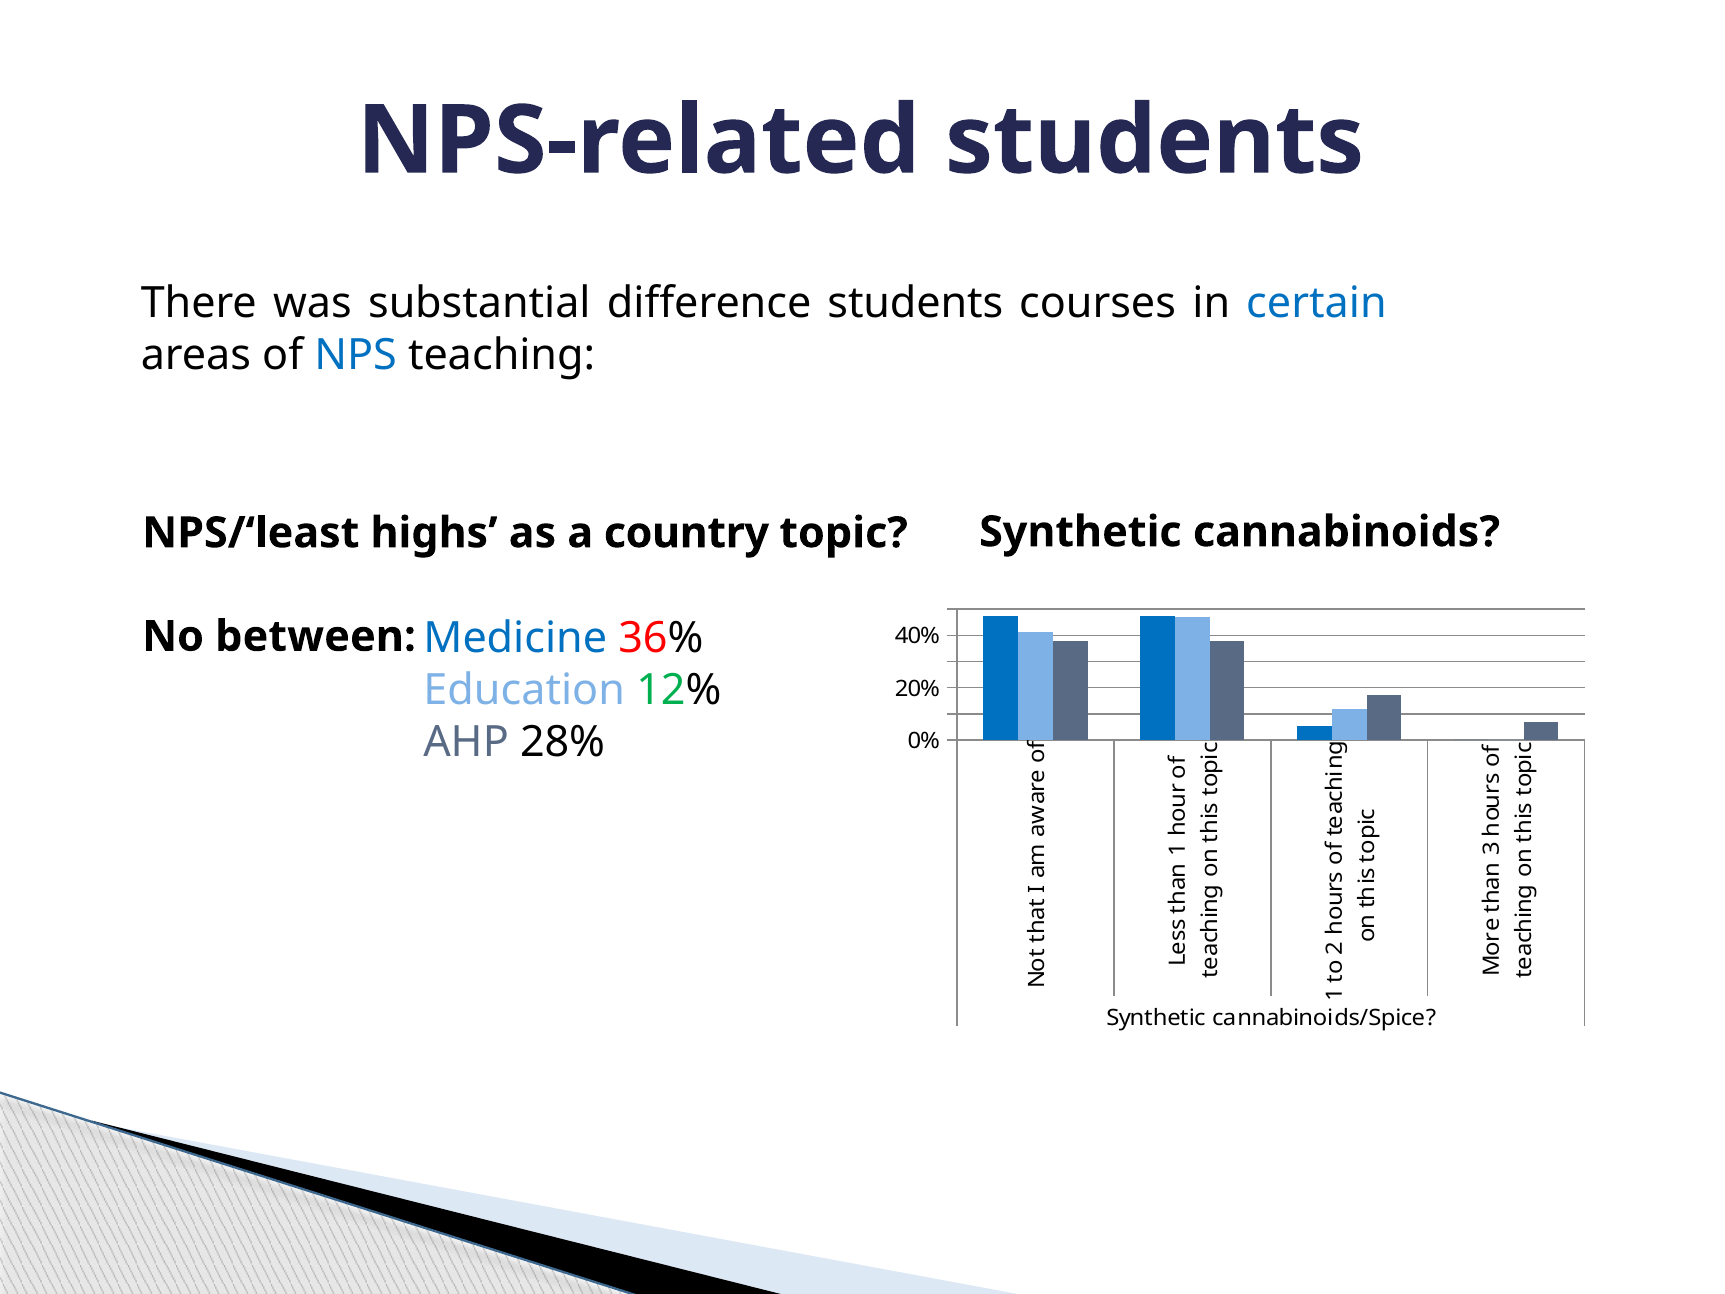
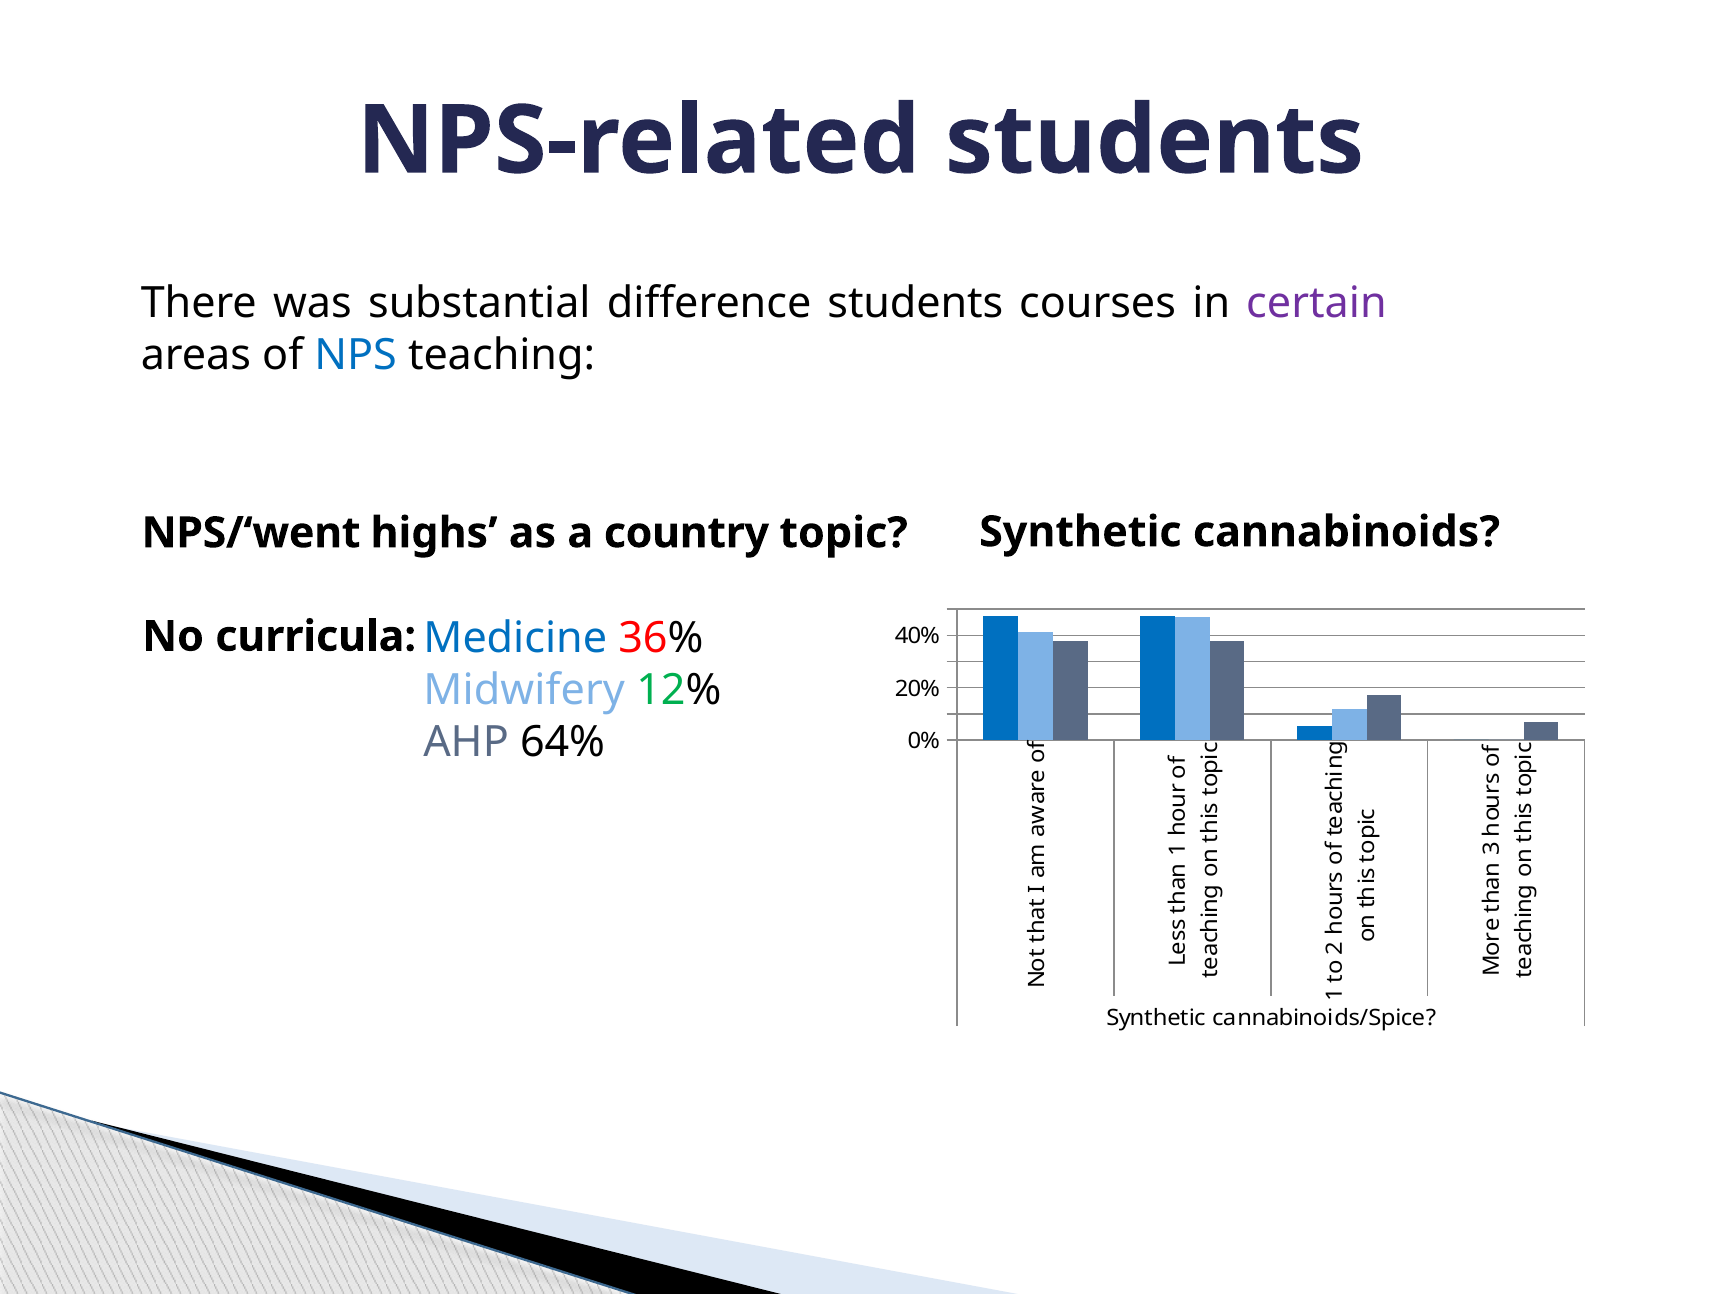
certain colour: blue -> purple (1316, 303)
NPS/‘least: NPS/‘least -> NPS/‘went (251, 533)
between: between -> curricula (316, 636)
Education: Education -> Midwifery (524, 690)
28%: 28% -> 64% (563, 742)
